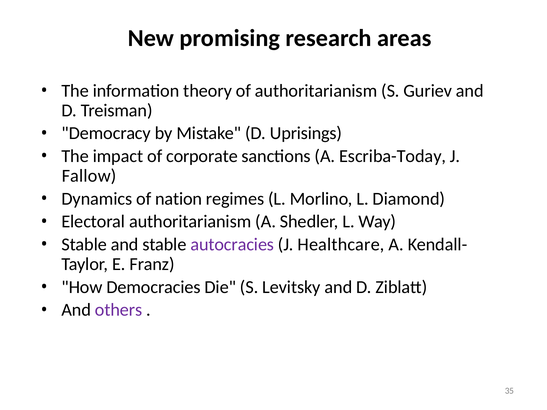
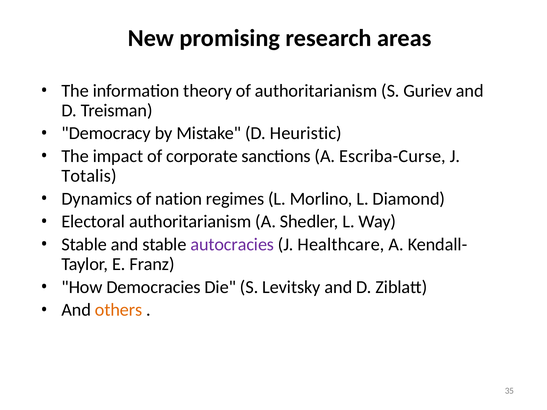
Uprisings: Uprisings -> Heuristic (306, 133)
Escriba-Today: Escriba-Today -> Escriba-Curse (392, 156)
Fallow: Fallow -> Totalis (89, 176)
others colour: purple -> orange (119, 310)
